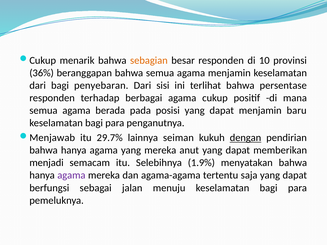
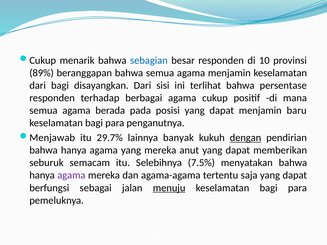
sebagian colour: orange -> blue (149, 60)
36%: 36% -> 89% (42, 73)
penyebaran: penyebaran -> disayangkan (101, 85)
seiman: seiman -> banyak (178, 138)
menjadi: menjadi -> seburuk (46, 163)
1.9%: 1.9% -> 7.5% (201, 163)
menuju underline: none -> present (169, 188)
